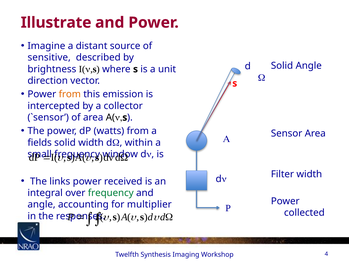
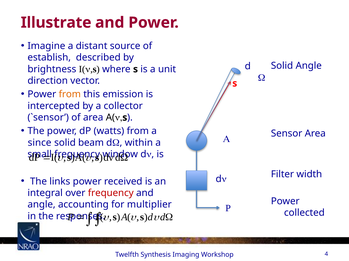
sensitive: sensitive -> establish (49, 58)
fields: fields -> since (40, 143)
solid width: width -> beam (91, 143)
frequency colour: green -> red (111, 193)
